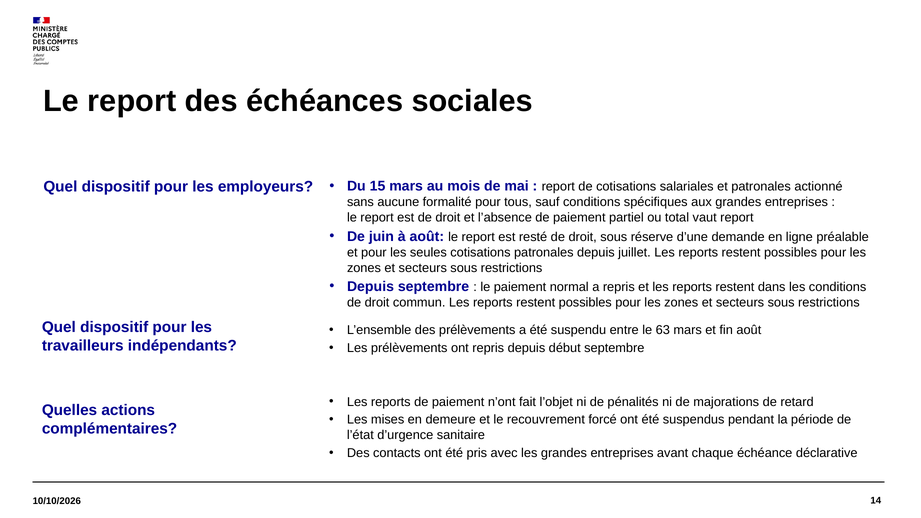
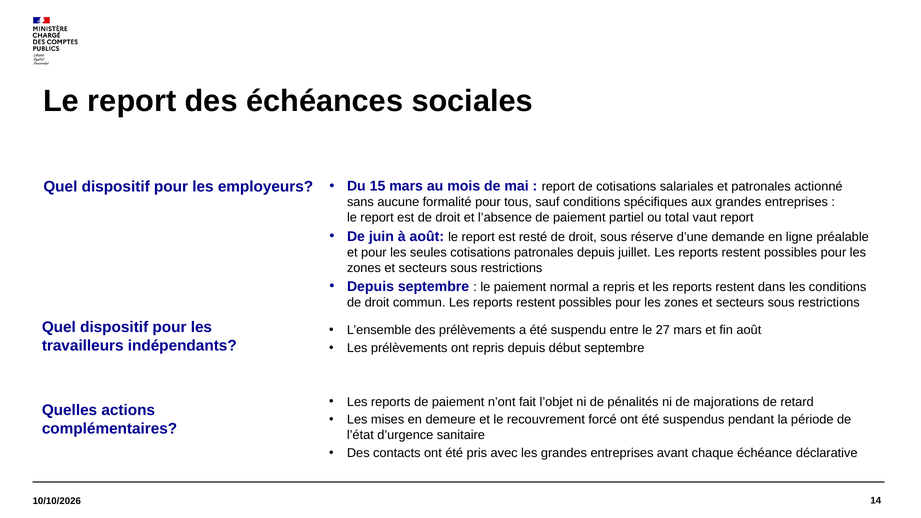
63: 63 -> 27 (663, 330)
